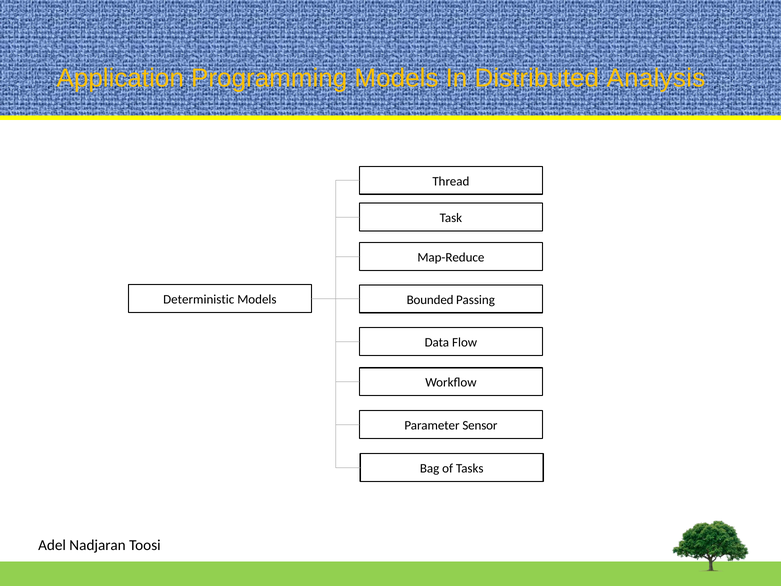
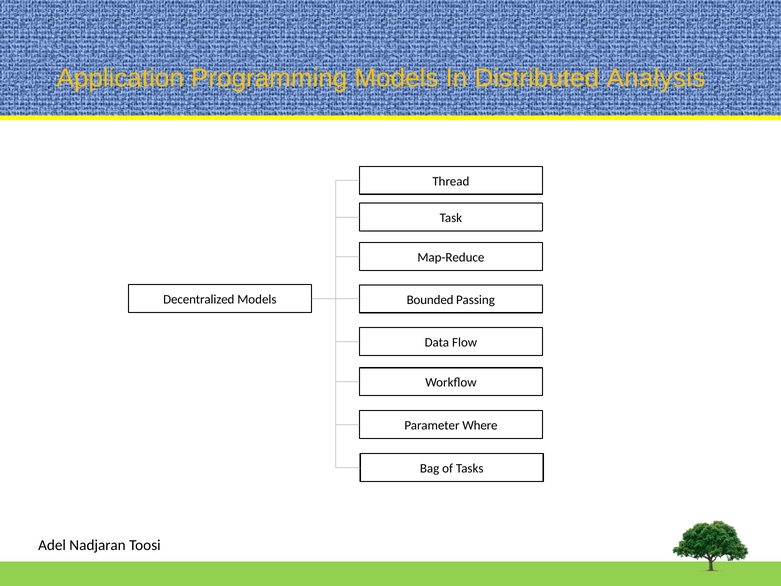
Deterministic: Deterministic -> Decentralized (199, 299)
Sensor: Sensor -> Where (480, 425)
